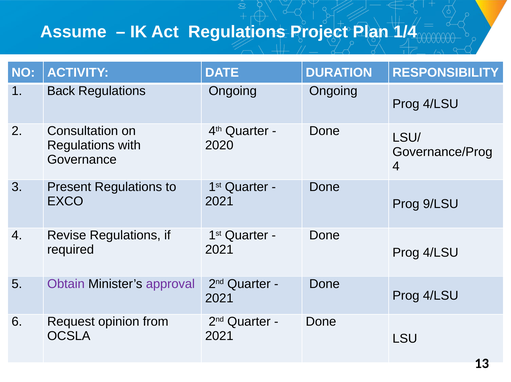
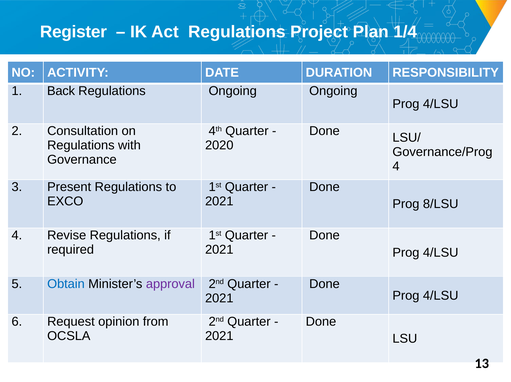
Assume: Assume -> Register (73, 32)
9/LSU: 9/LSU -> 8/LSU (441, 204)
Obtain colour: purple -> blue (66, 284)
